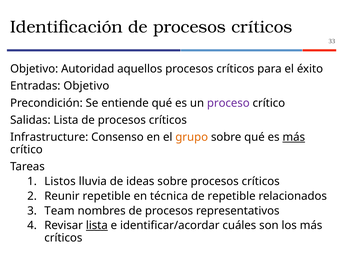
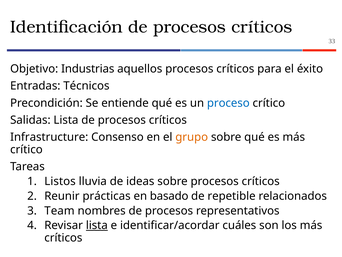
Autoridad: Autoridad -> Industrias (88, 69)
Entradas Objetivo: Objetivo -> Técnicos (86, 86)
proceso colour: purple -> blue (228, 103)
más underline: present -> none (294, 137)
Reunir repetible: repetible -> prácticas (107, 196)
técnica: técnica -> basado (169, 196)
